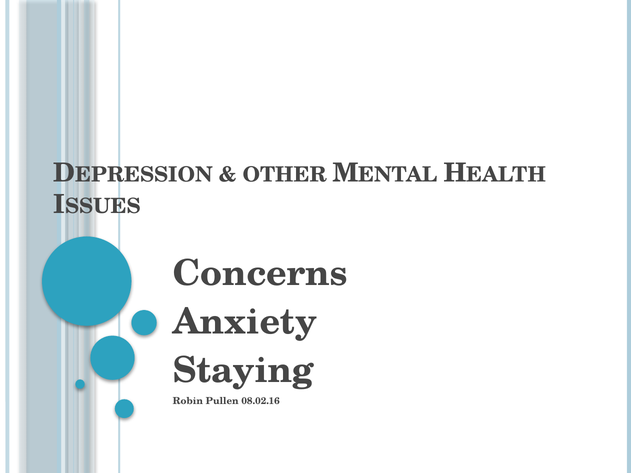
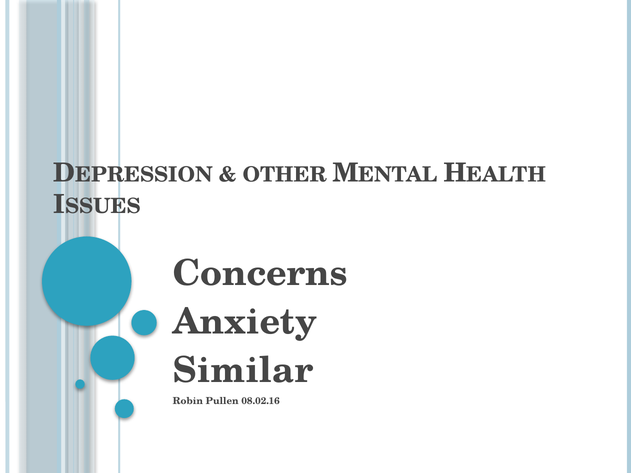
Staying: Staying -> Similar (243, 370)
